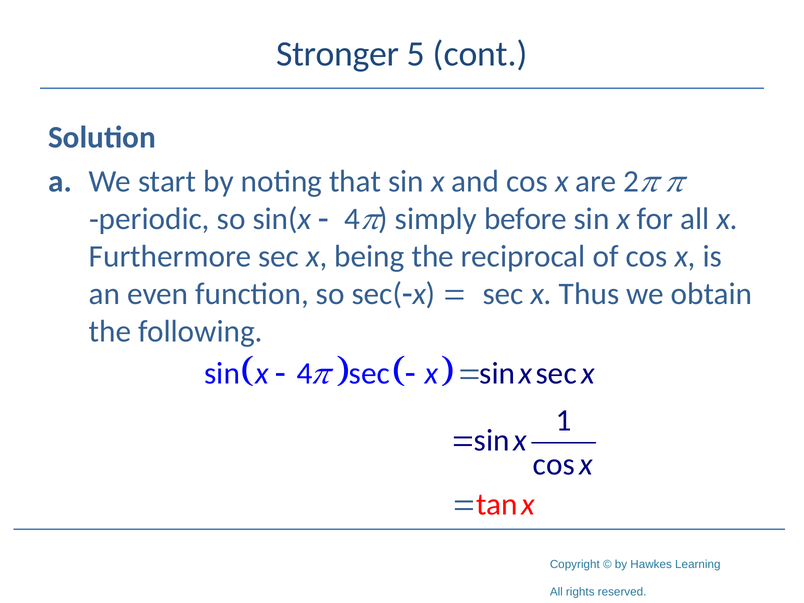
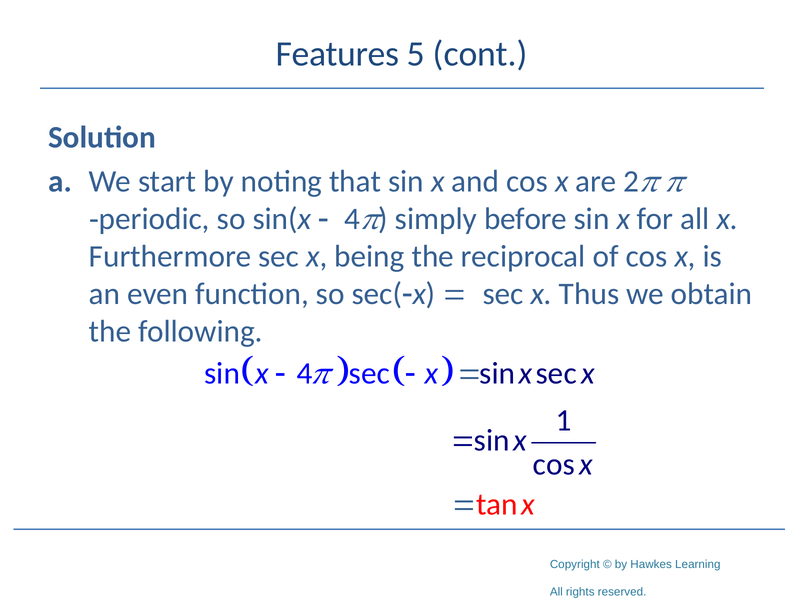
Stronger: Stronger -> Features (337, 54)
